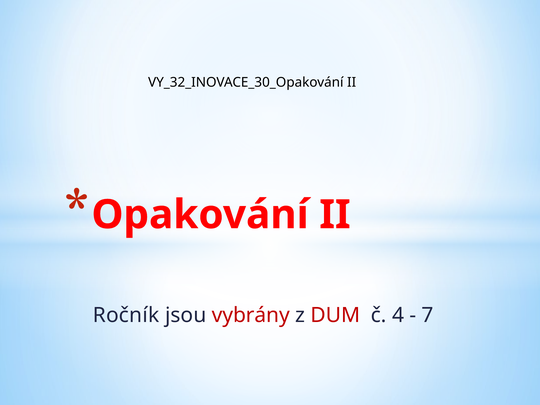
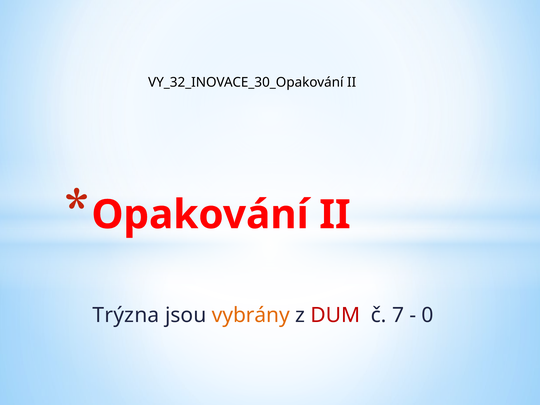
Ročník: Ročník -> Trýzna (126, 315)
vybrány colour: red -> orange (251, 315)
4: 4 -> 7 (398, 315)
7: 7 -> 0 (428, 315)
